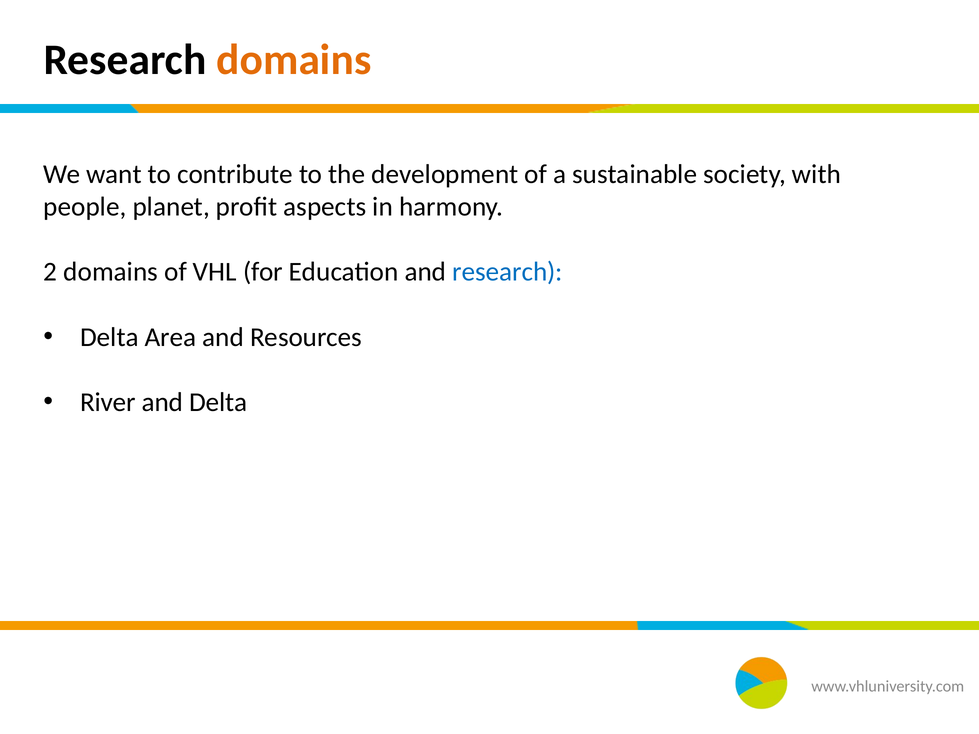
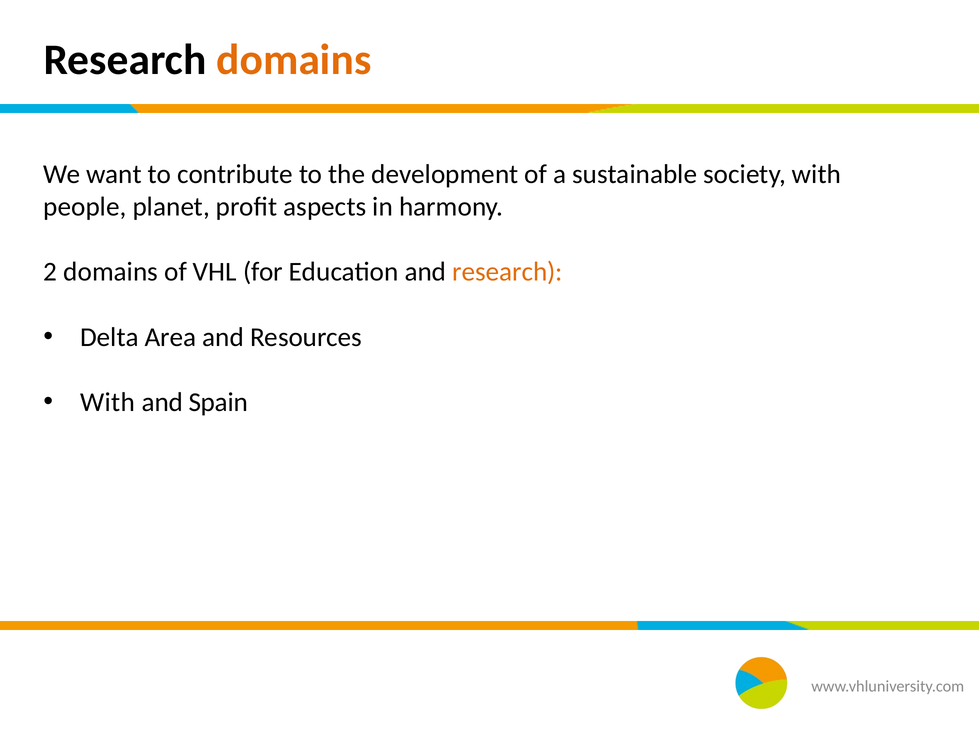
research colour: blue -> orange (508, 272)
River: River -> With (108, 403)
and Delta: Delta -> Spain (218, 403)
